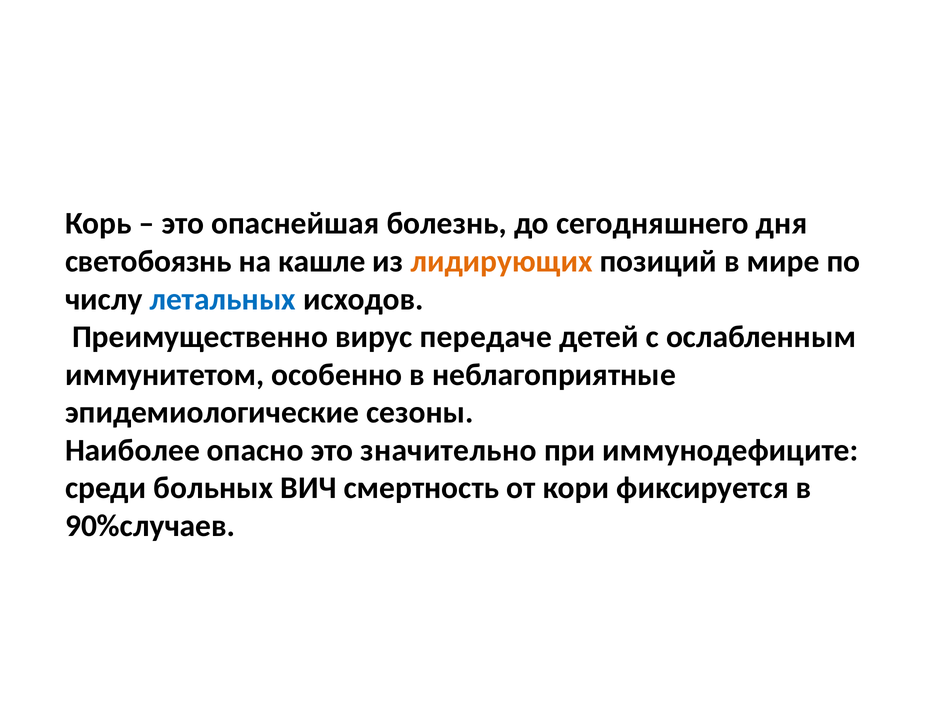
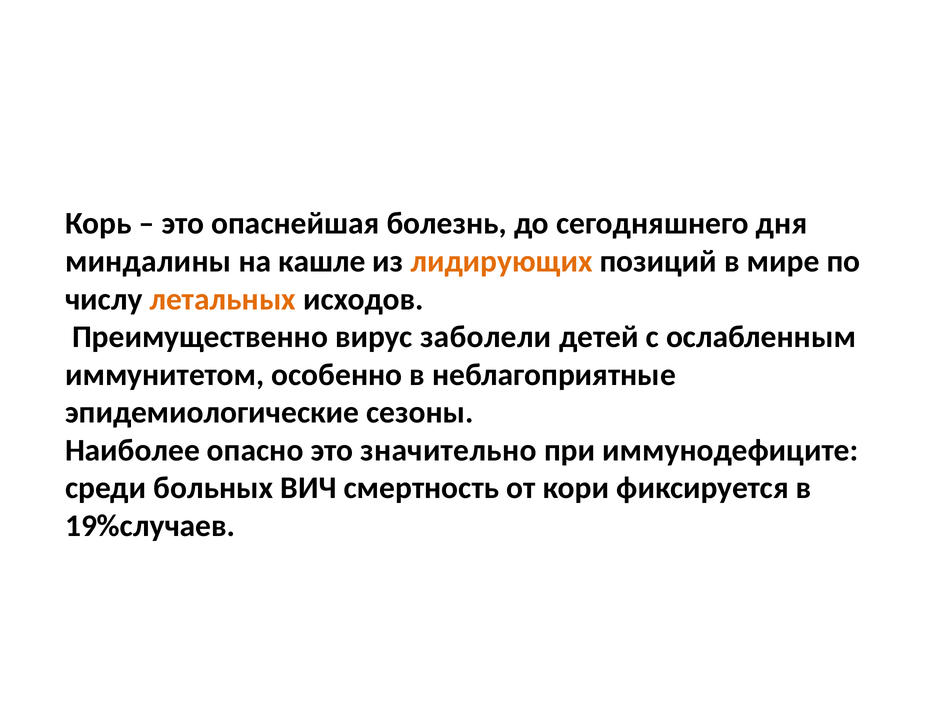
светобоязнь: светобоязнь -> миндалины (148, 262)
летальных colour: blue -> orange (223, 299)
передаче: передаче -> заболели (486, 337)
90%случаев: 90%случаев -> 19%случаев (150, 526)
